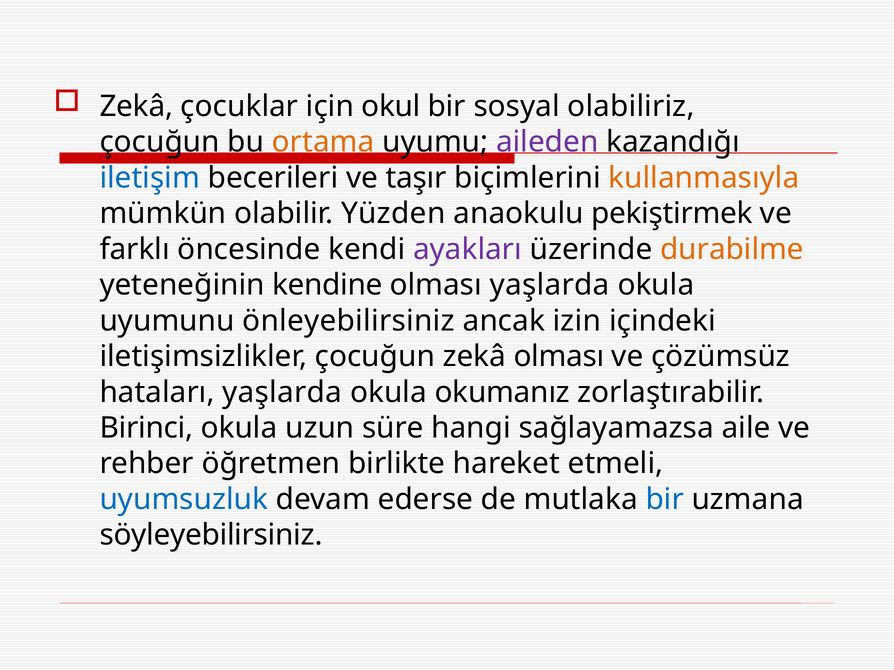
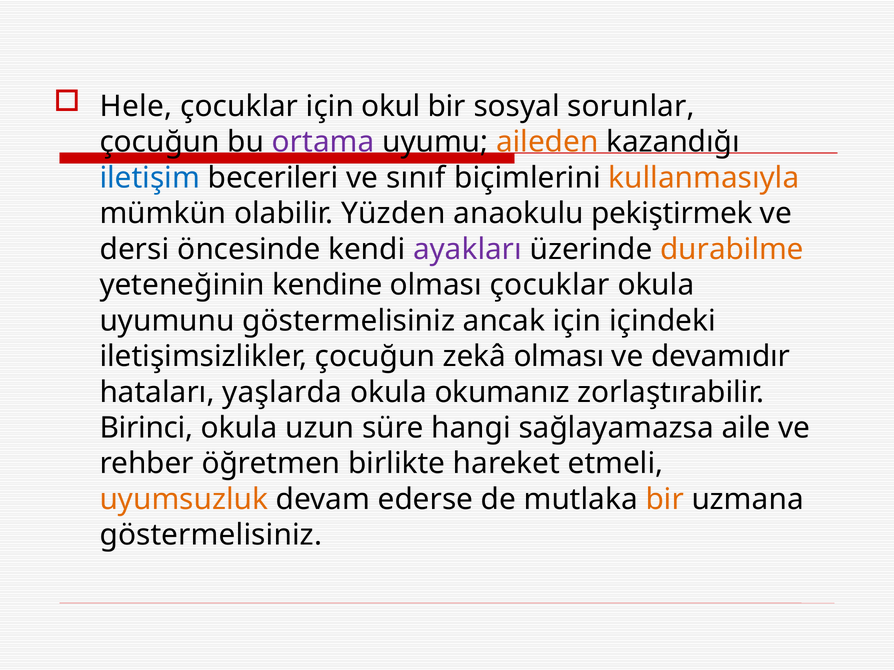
Zekâ: Zekâ -> Hele (136, 106)
olabiliriz: olabiliriz -> sorunlar (631, 106)
ortama colour: orange -> purple (323, 142)
aileden colour: purple -> orange (547, 142)
taşır: taşır -> sınıf (416, 178)
farklı: farklı -> dersi (135, 249)
olması yaşlarda: yaşlarda -> çocuklar (550, 285)
uyumunu önleyebilirsiniz: önleyebilirsiniz -> göstermelisiniz (349, 321)
ancak izin: izin -> için (577, 321)
çözümsüz: çözümsüz -> devamıdır (721, 357)
uyumsuzluk colour: blue -> orange (184, 500)
bir colour: blue -> orange (665, 500)
söyleyebilirsiniz: söyleyebilirsiniz -> göstermelisiniz (211, 536)
